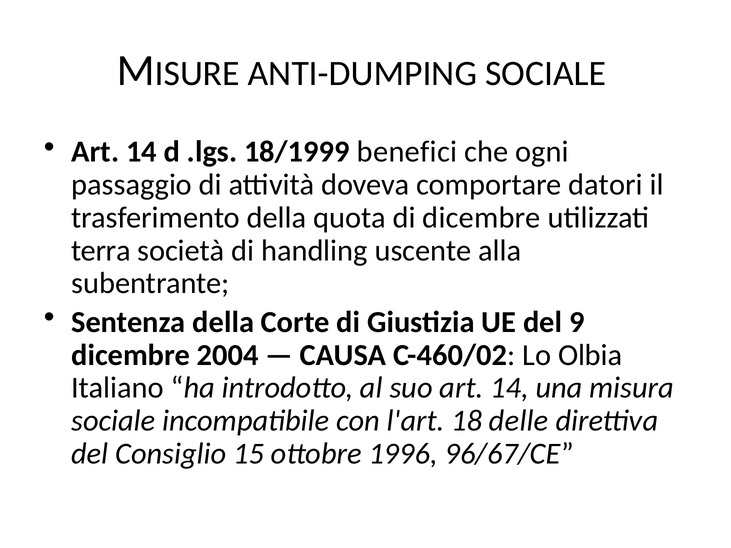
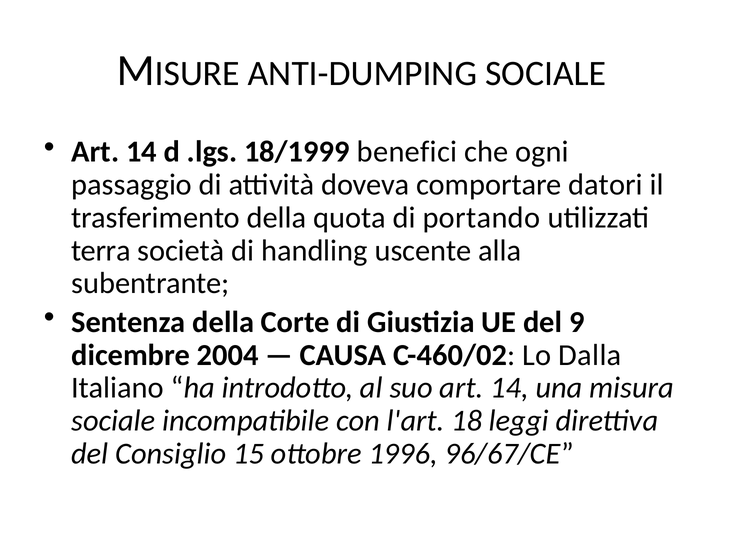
di dicembre: dicembre -> portando (481, 218)
Olbia: Olbia -> Dalla (590, 355)
delle: delle -> leggi (519, 421)
